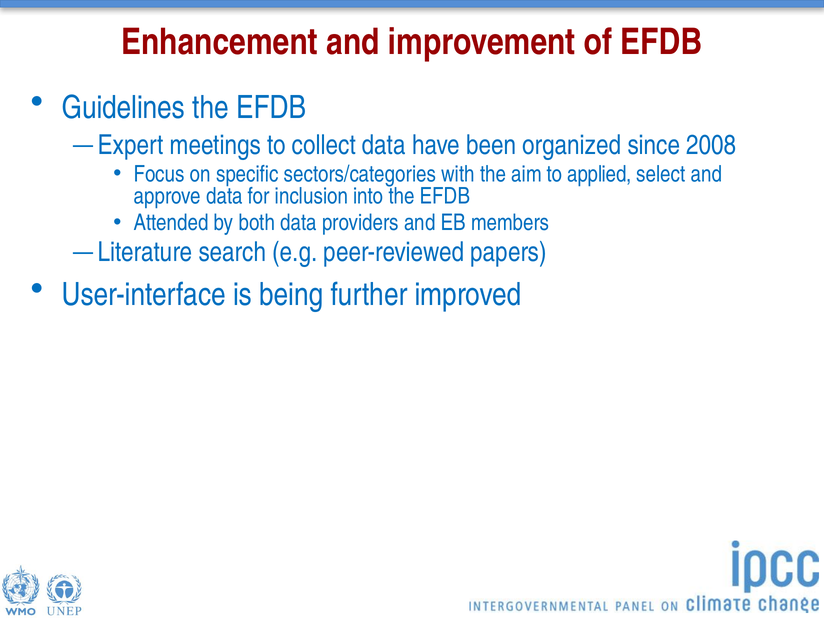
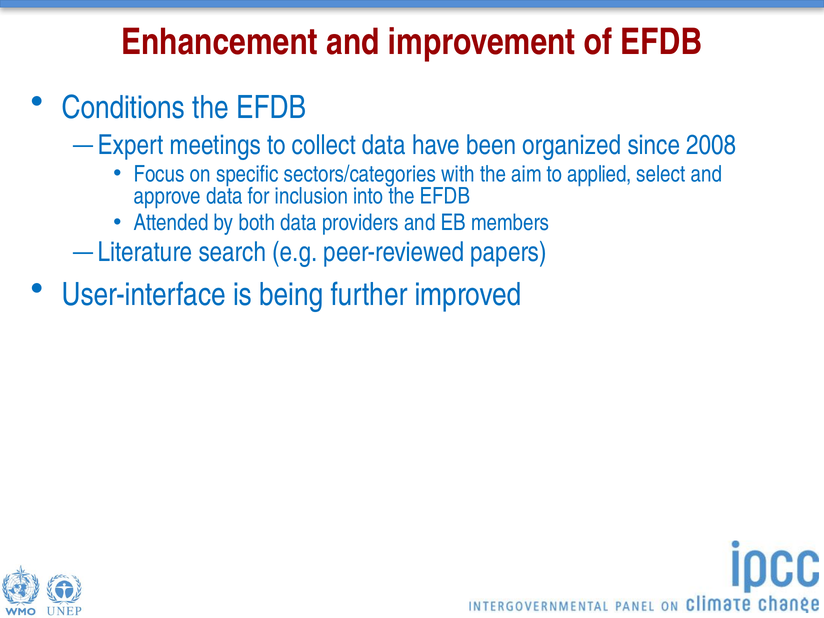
Guidelines: Guidelines -> Conditions (123, 107)
